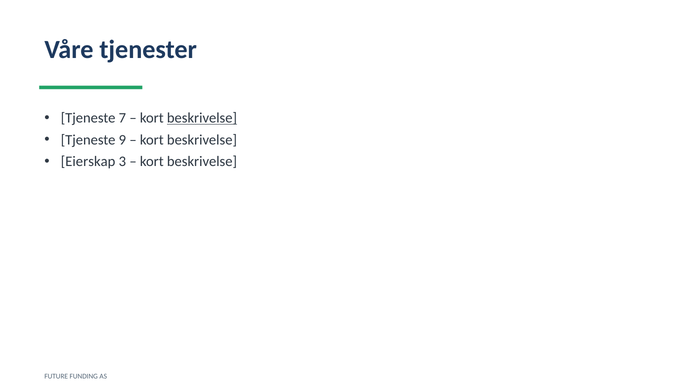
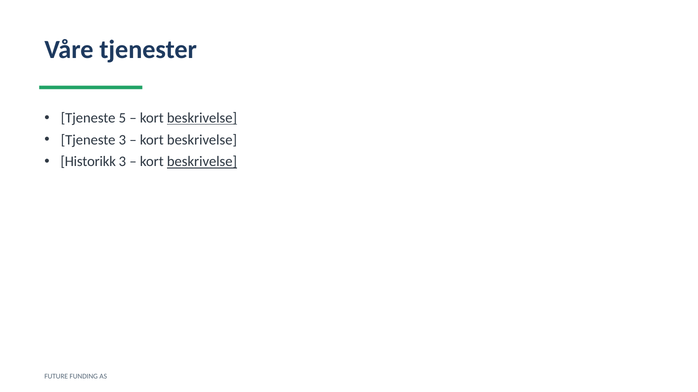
7: 7 -> 5 (122, 118)
Tjeneste 9: 9 -> 3 (122, 140)
Eierskap: Eierskap -> Historikk (88, 162)
beskrivelse underline: none -> present (202, 162)
